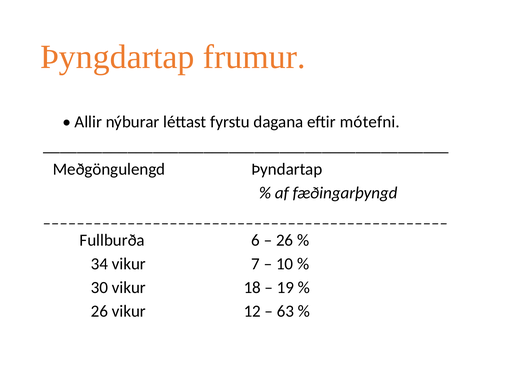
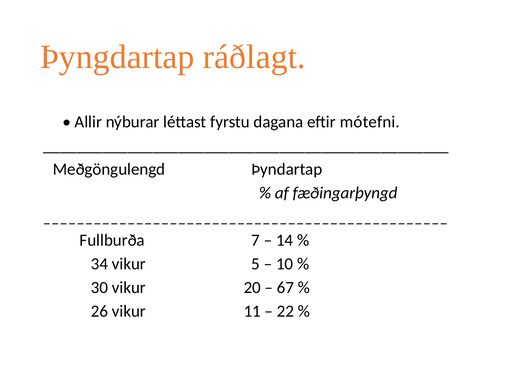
frumur: frumur -> ráðlagt (254, 57)
6: 6 -> 7 (256, 240)
26: 26 -> 14 (285, 240)
7: 7 -> 5 (256, 264)
18: 18 -> 20 (252, 287)
19: 19 -> 67 (286, 287)
12: 12 -> 11 (252, 311)
63: 63 -> 22 (286, 311)
